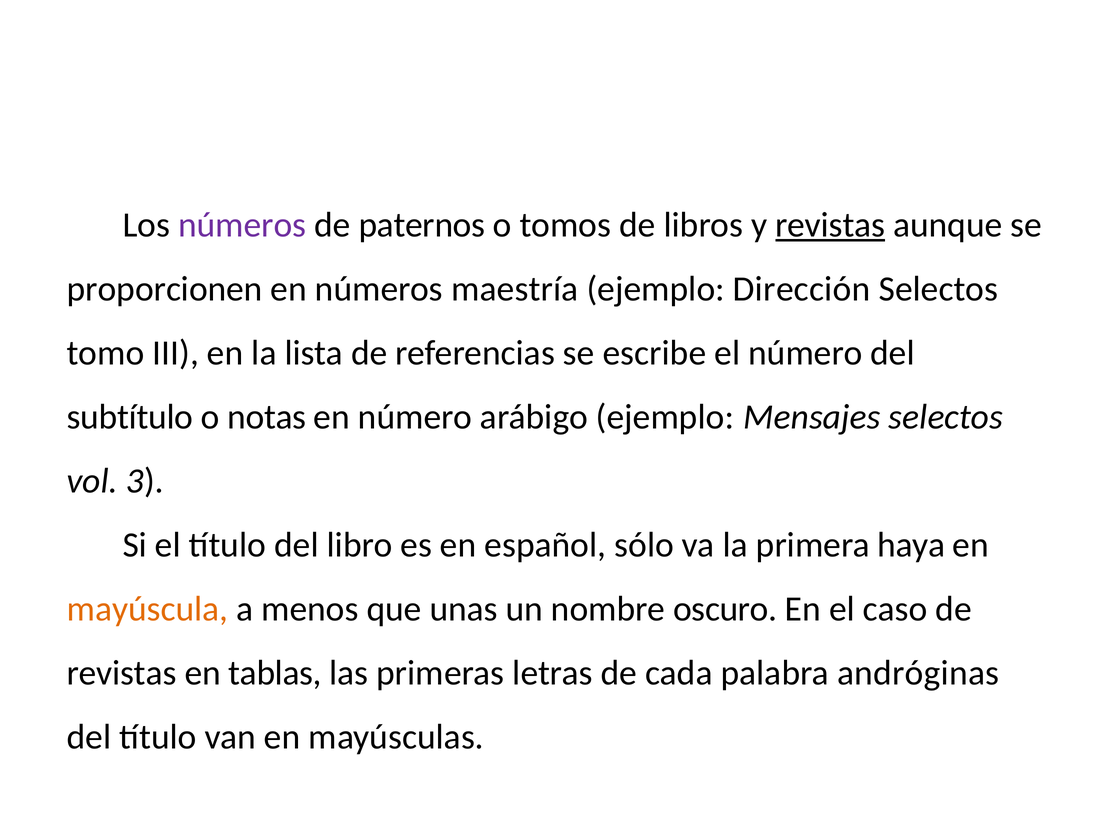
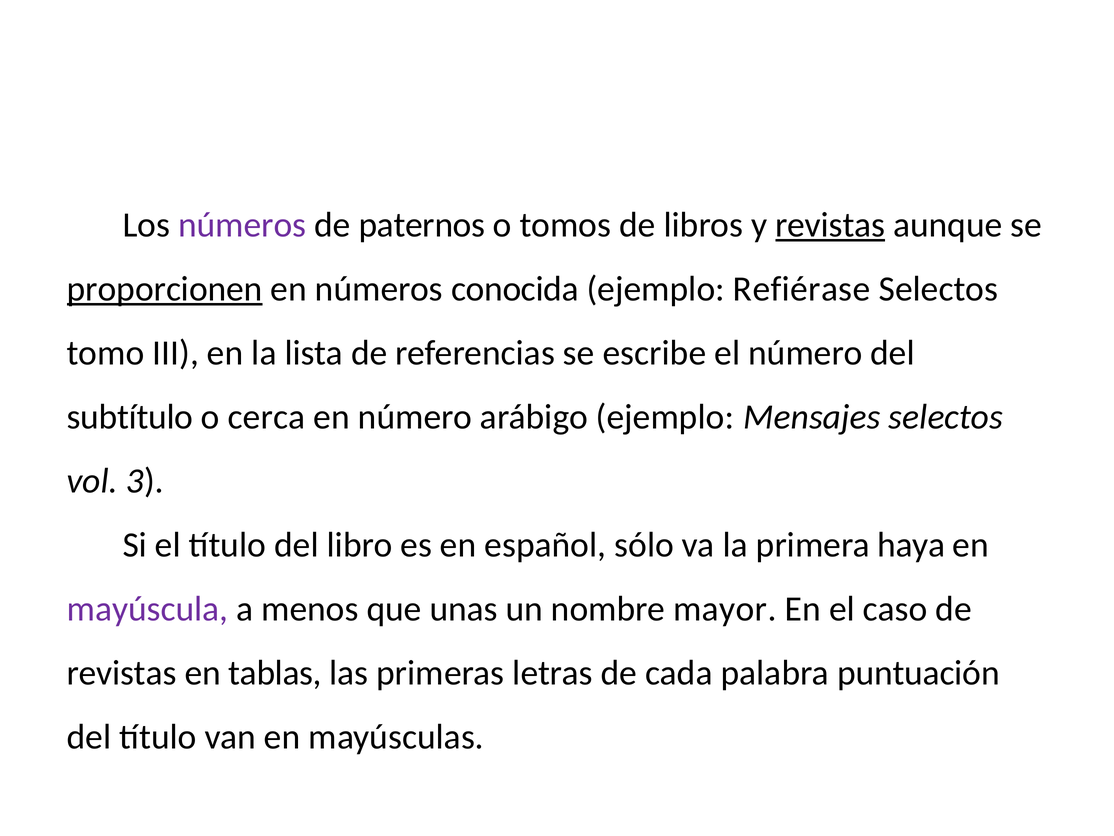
proporcionen underline: none -> present (165, 289)
maestría: maestría -> conocida (515, 289)
Dirección: Dirección -> Refiérase (802, 289)
notas: notas -> cerca (266, 417)
mayúscula colour: orange -> purple (147, 609)
oscuro: oscuro -> mayor (725, 609)
andróginas: andróginas -> puntuación (918, 673)
